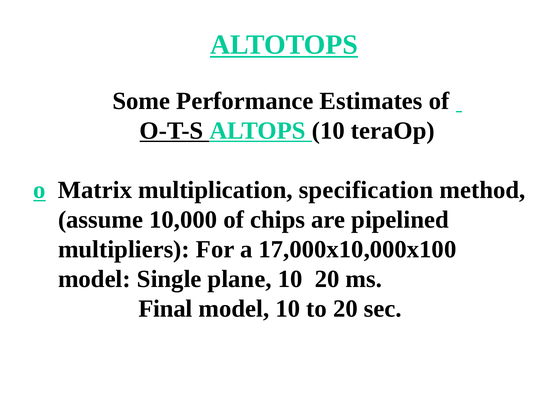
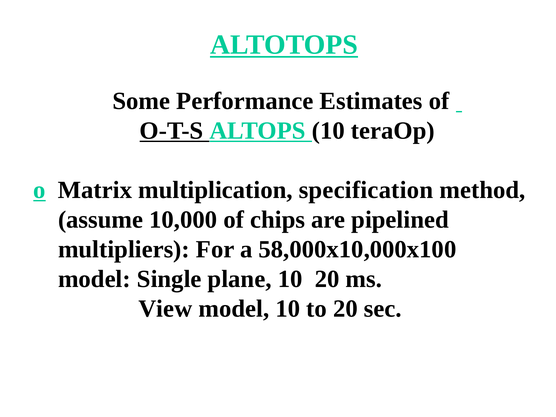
17,000x10,000x100: 17,000x10,000x100 -> 58,000x10,000x100 (357, 249)
Final: Final -> View (165, 309)
